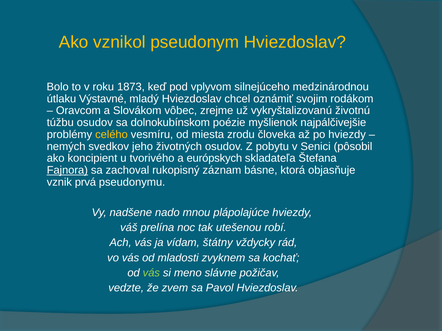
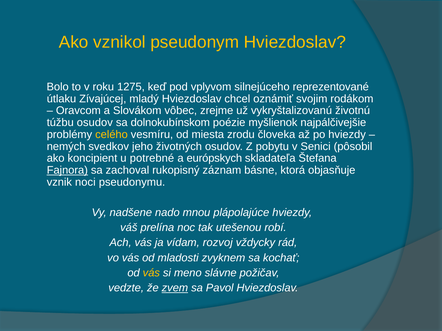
1873: 1873 -> 1275 (131, 87)
medzinárodnou: medzinárodnou -> reprezentované (331, 87)
Výstavné: Výstavné -> Zívajúcej (103, 99)
tvorivého: tvorivého -> potrebné (152, 159)
prvá: prvá -> noci (85, 182)
štátny: štátny -> rozvoj (218, 243)
vás colour: light green -> yellow (151, 273)
zvem underline: none -> present (175, 288)
